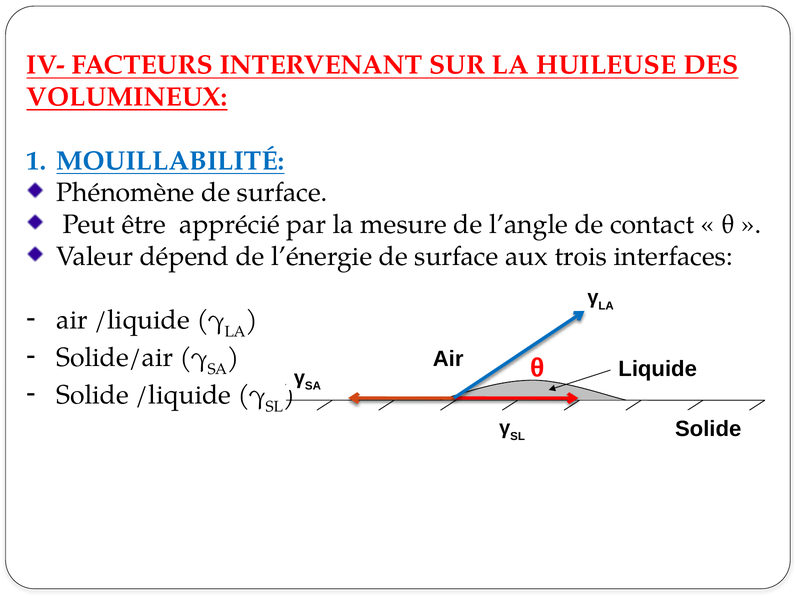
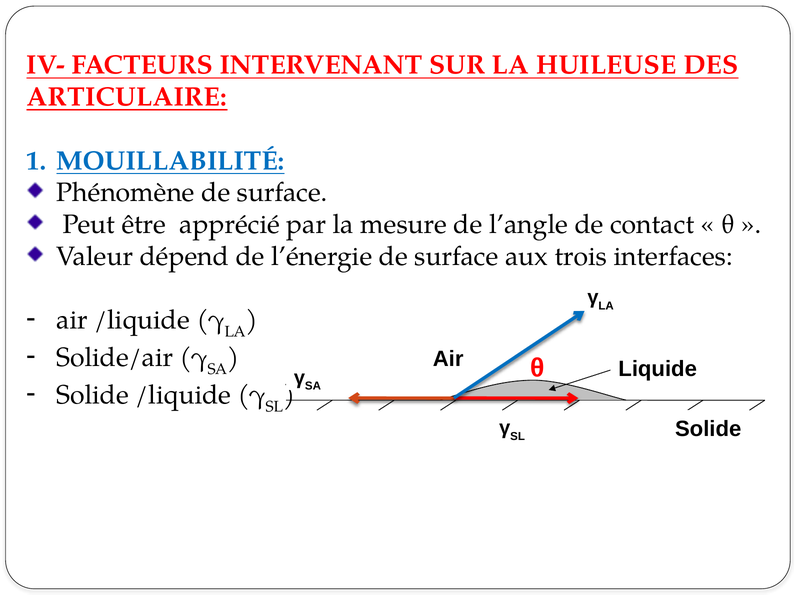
VOLUMINEUX: VOLUMINEUX -> ARTICULAIRE (127, 97)
